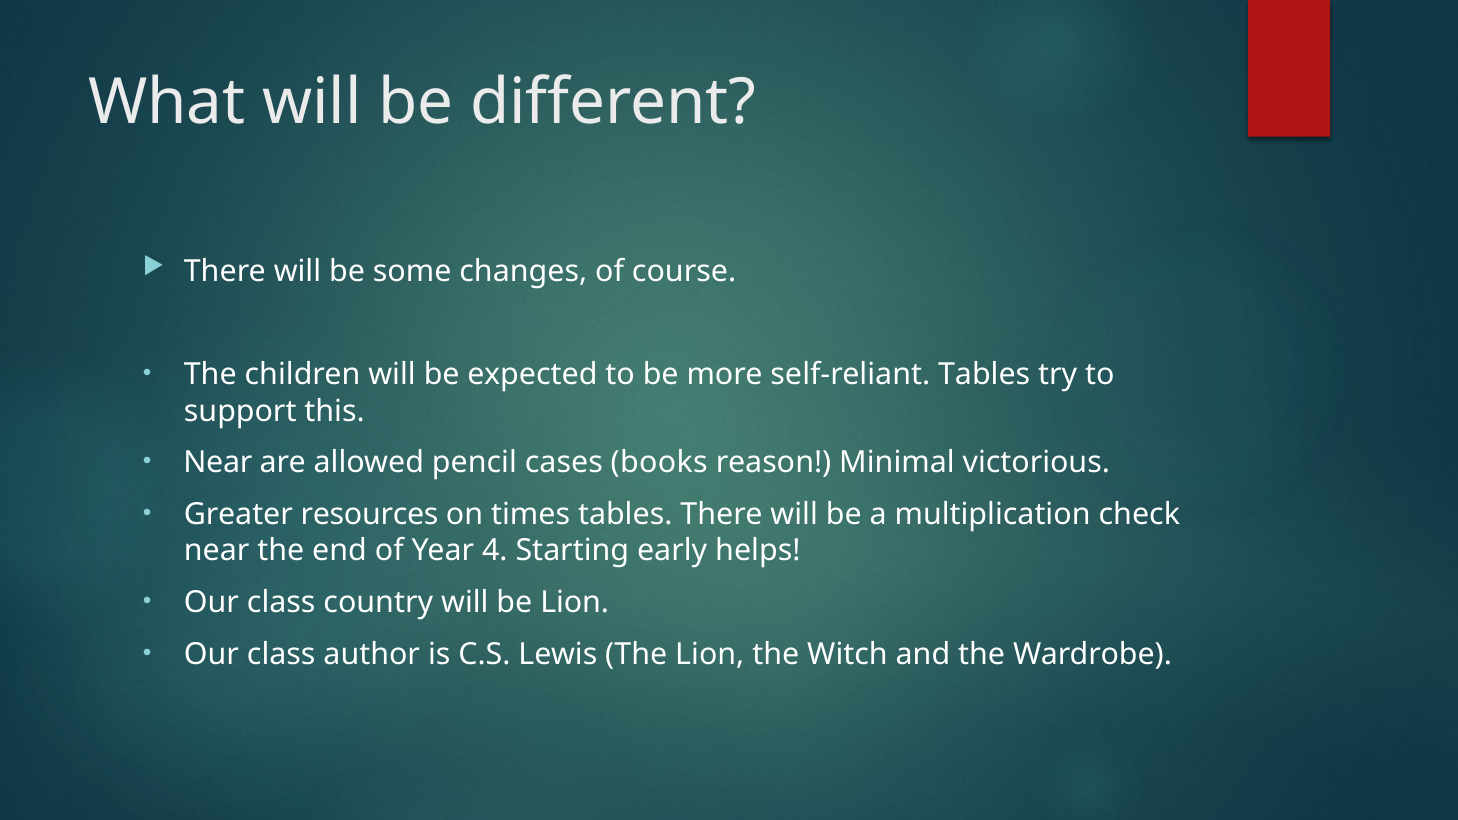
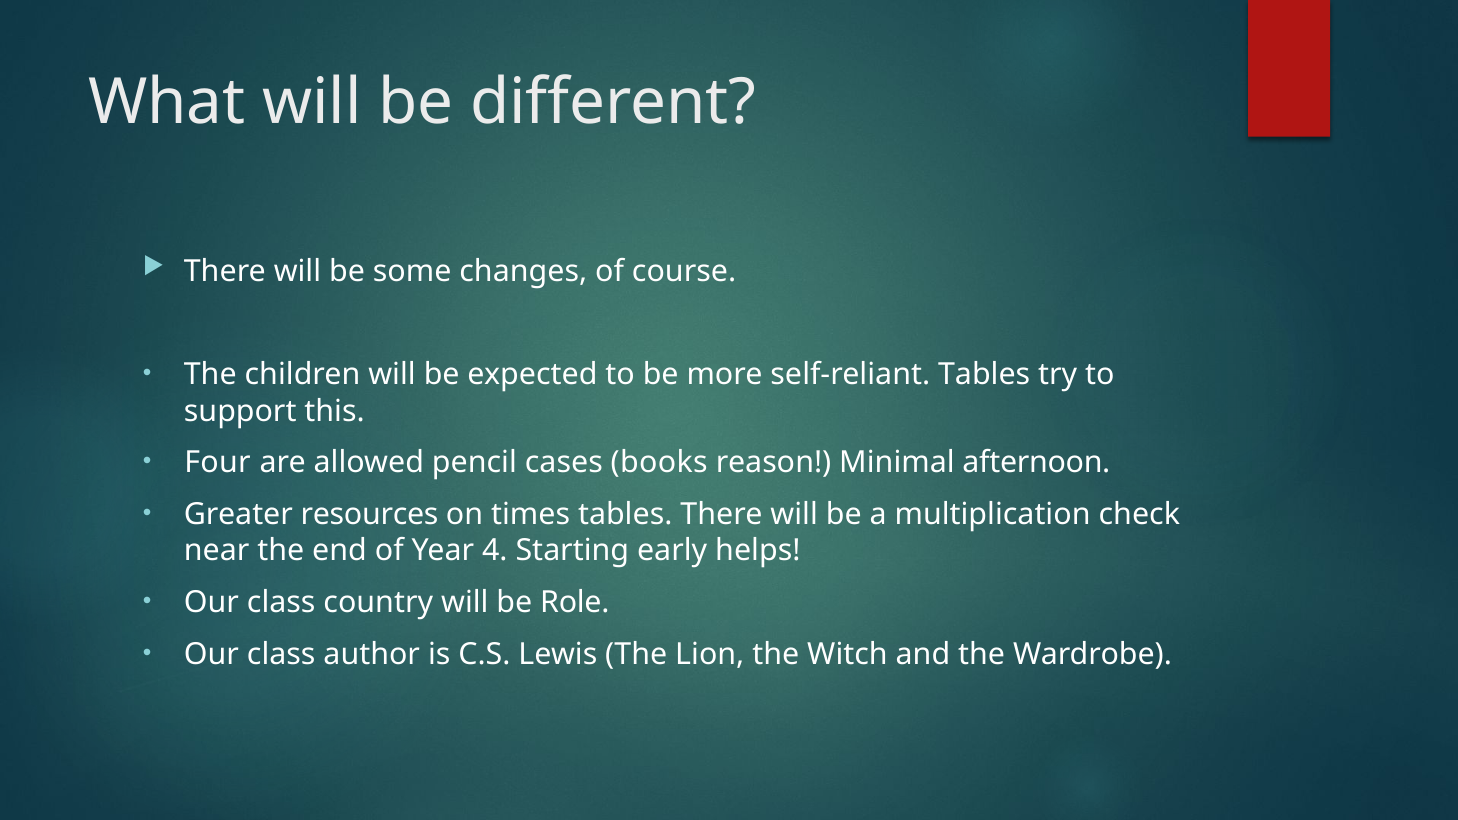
Near: Near -> Four (218, 463)
victorious: victorious -> afternoon (1036, 463)
be Lion: Lion -> Role (575, 603)
